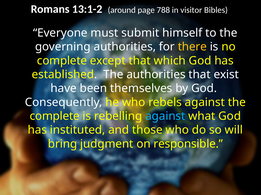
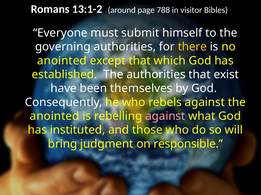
complete: complete -> anointed (62, 61)
complete: complete -> anointed (55, 117)
against colour: light blue -> pink (165, 117)
